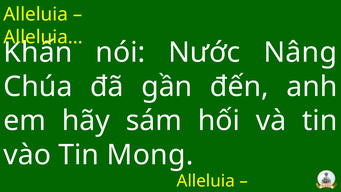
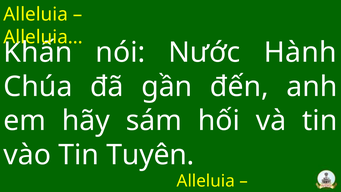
Nâng: Nâng -> Hành (300, 52)
Mong: Mong -> Tuyên (150, 155)
